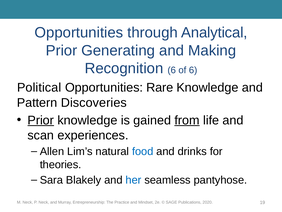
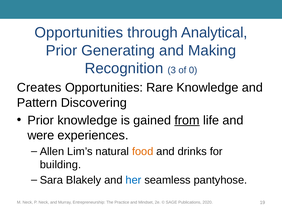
Recognition 6: 6 -> 3 (172, 70)
of 6: 6 -> 0 (193, 70)
Political: Political -> Creates (39, 87)
Discoveries: Discoveries -> Discovering (94, 102)
Prior underline: present -> none (41, 120)
scan: scan -> were (41, 135)
food colour: blue -> orange (143, 151)
theories: theories -> building (60, 164)
